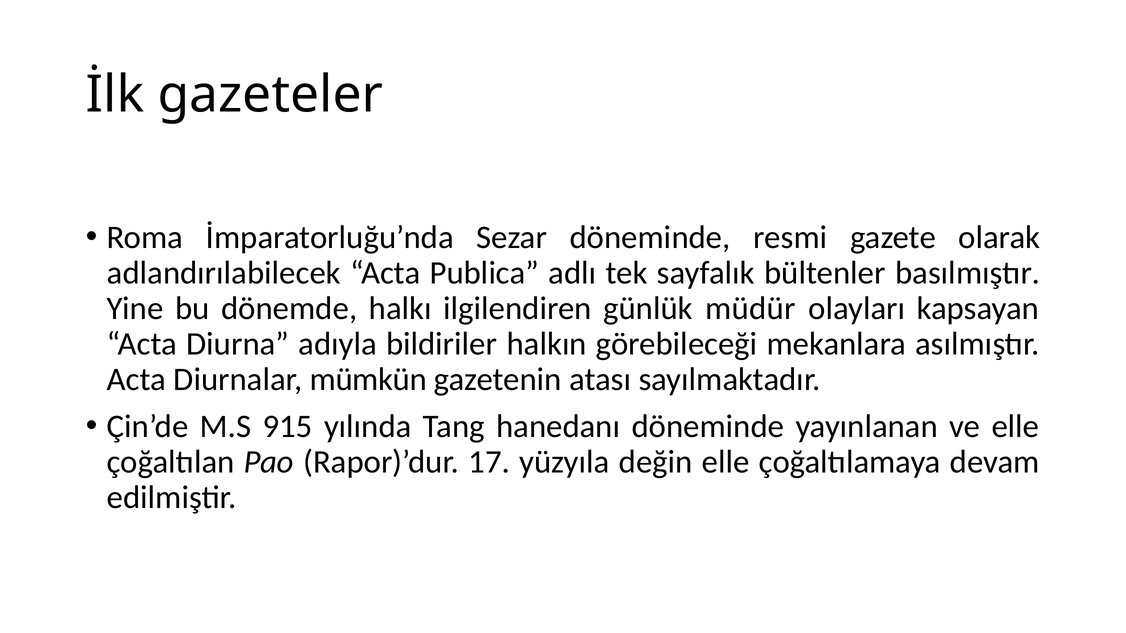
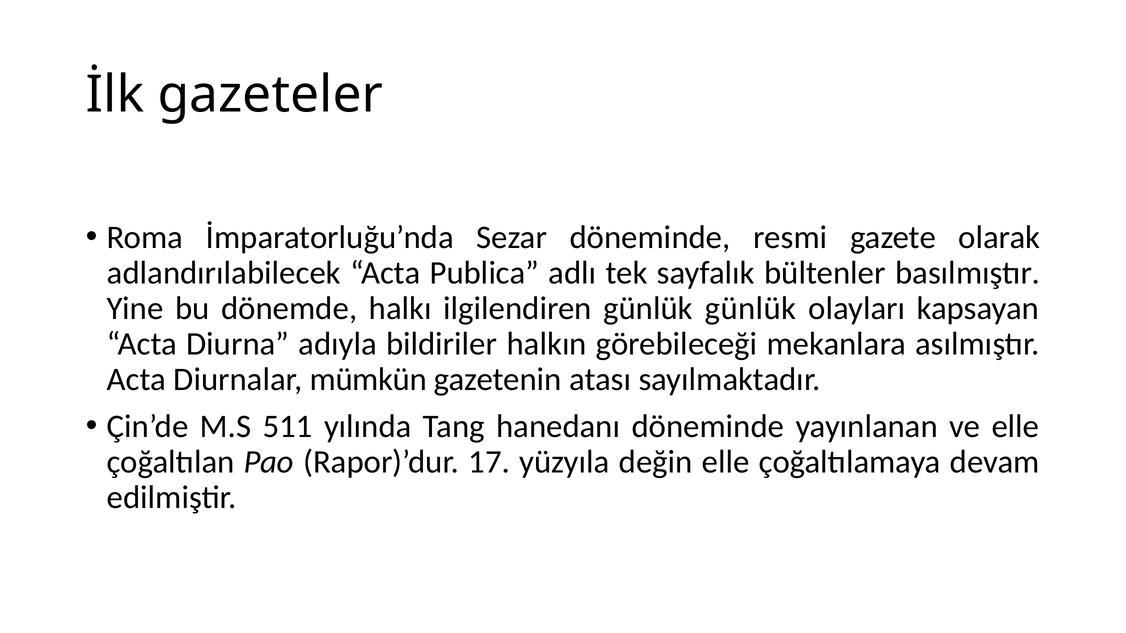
günlük müdür: müdür -> günlük (750, 309)
915: 915 -> 511 (288, 427)
